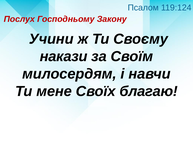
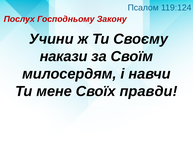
благаю: благаю -> правди (149, 91)
